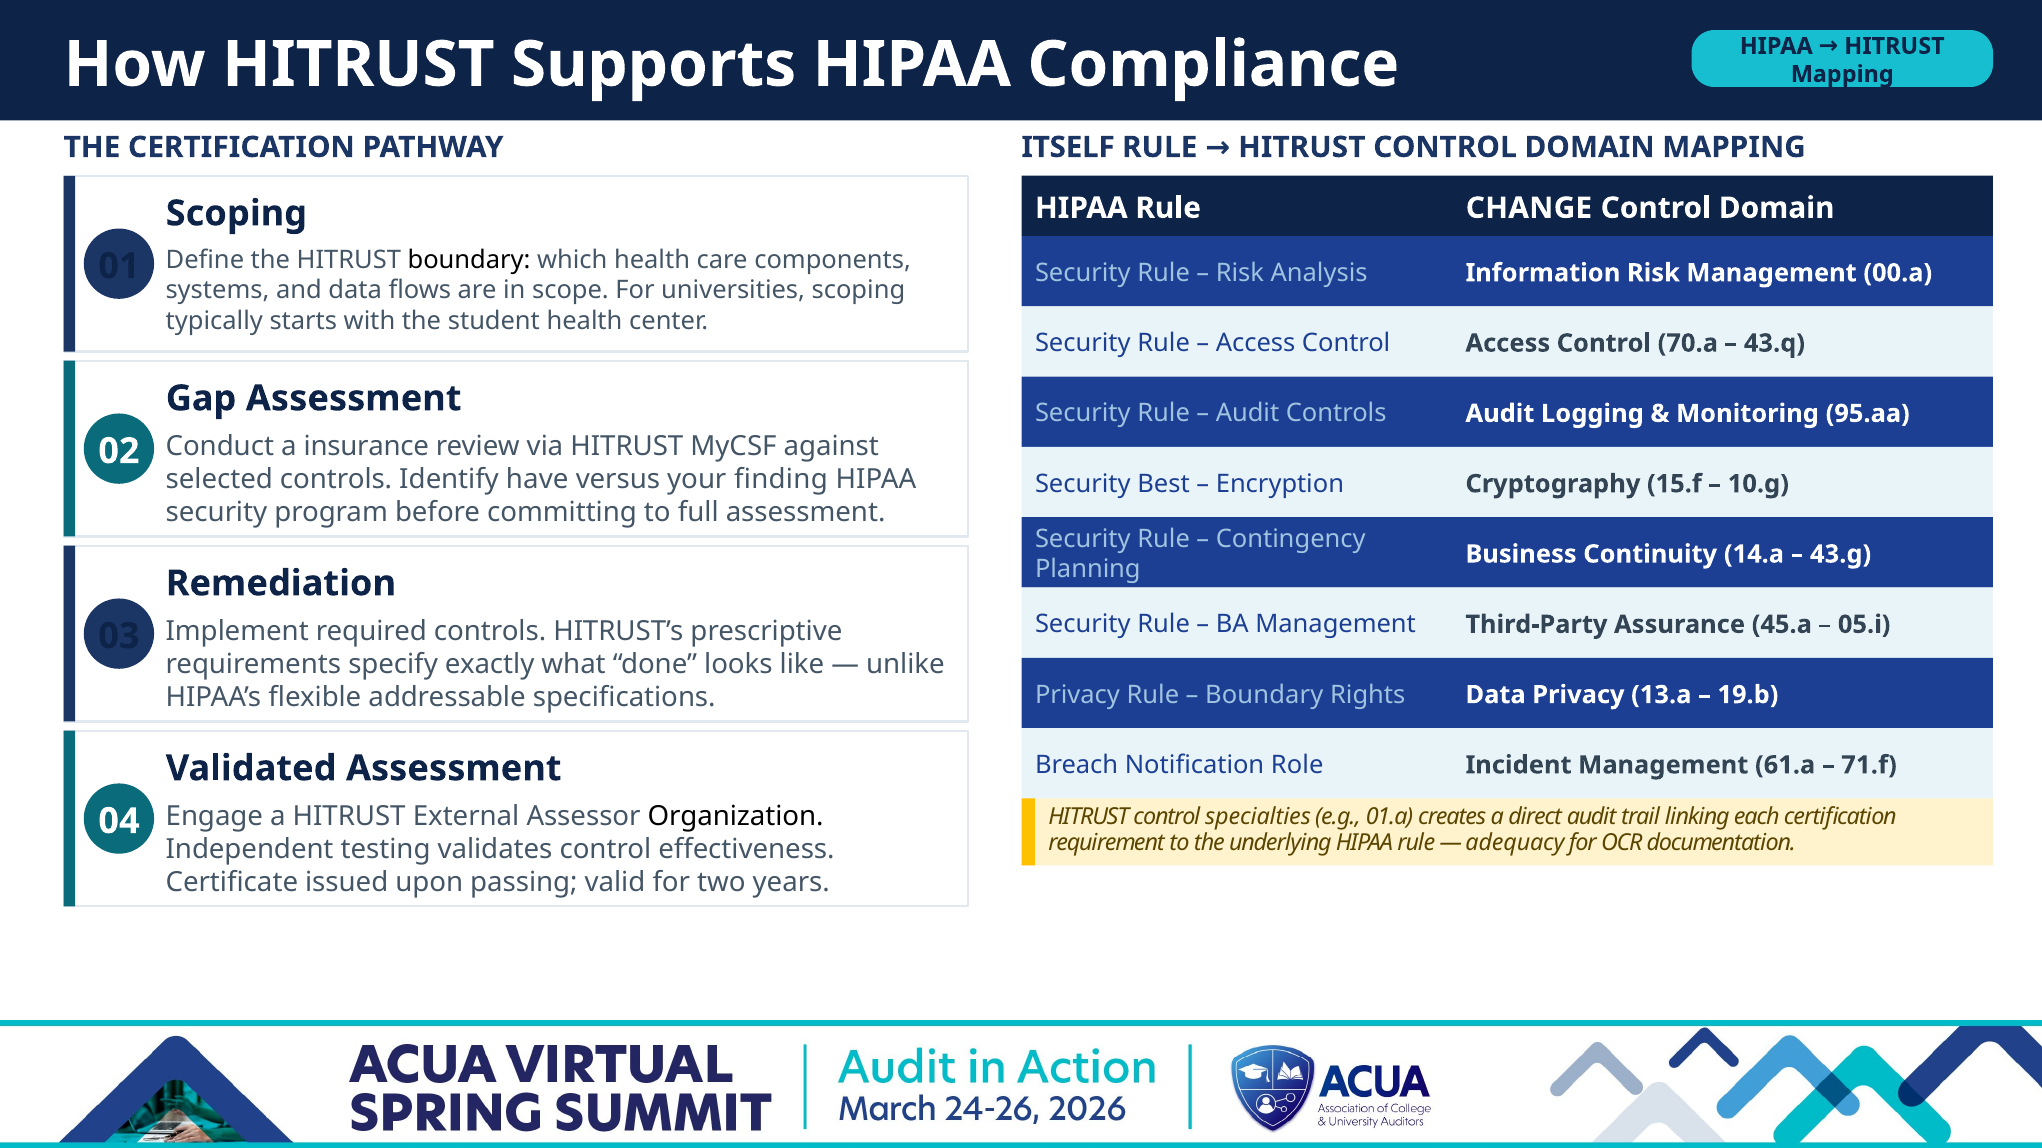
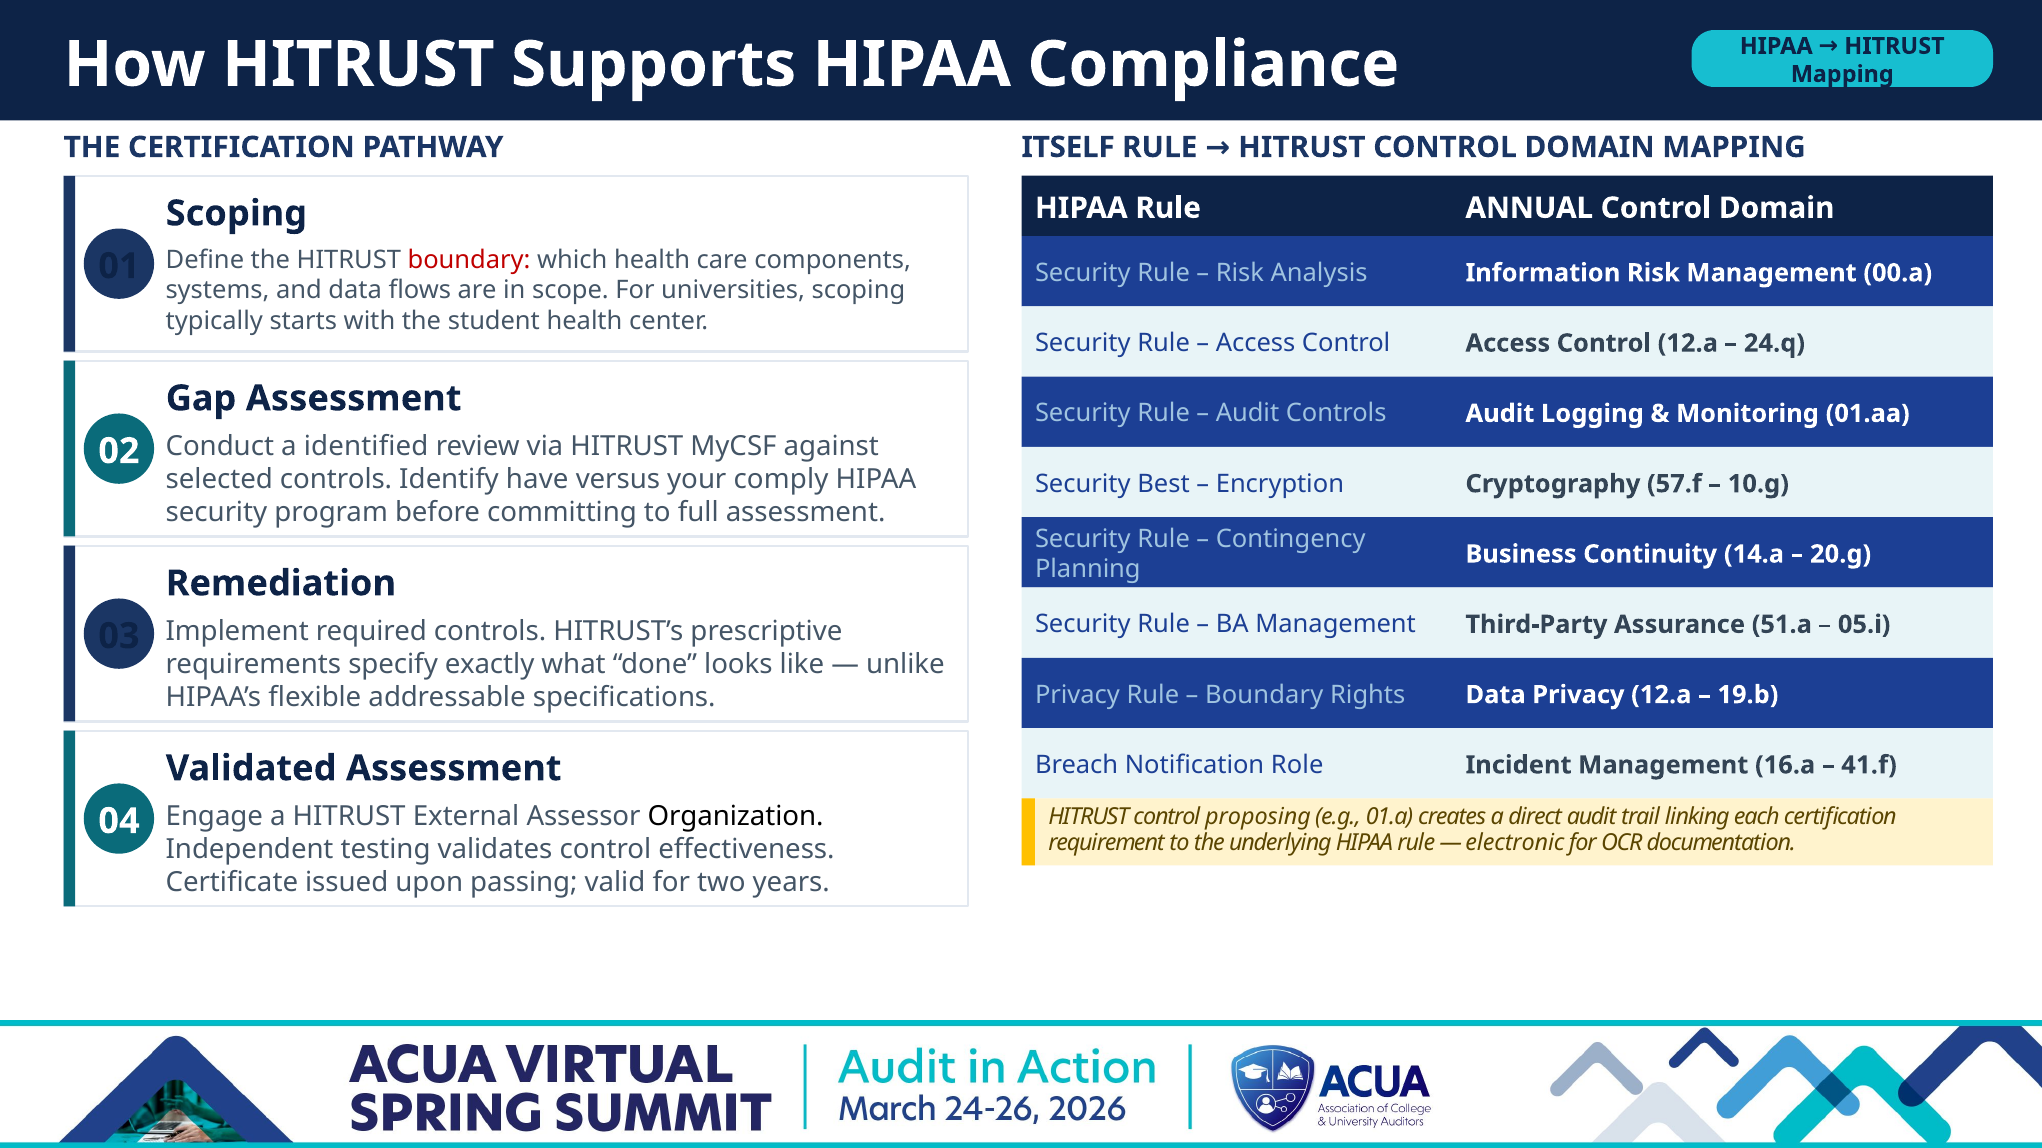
CHANGE: CHANGE -> ANNUAL (1529, 208)
boundary colour: black -> red (469, 260)
Control 70.a: 70.a -> 12.a (1688, 343)
43.q: 43.q -> 24.q (1774, 343)
95.aa: 95.aa -> 01.aa (1868, 414)
insurance: insurance -> identified (366, 446)
finding: finding -> comply (781, 479)
15.f: 15.f -> 57.f (1674, 484)
43.g: 43.g -> 20.g (1841, 554)
45.a: 45.a -> 51.a (1782, 625)
Privacy 13.a: 13.a -> 12.a (1661, 695)
61.a: 61.a -> 16.a (1785, 765)
71.f: 71.f -> 41.f (1869, 765)
specialties: specialties -> proposing (1258, 817)
adequacy: adequacy -> electronic (1515, 843)
